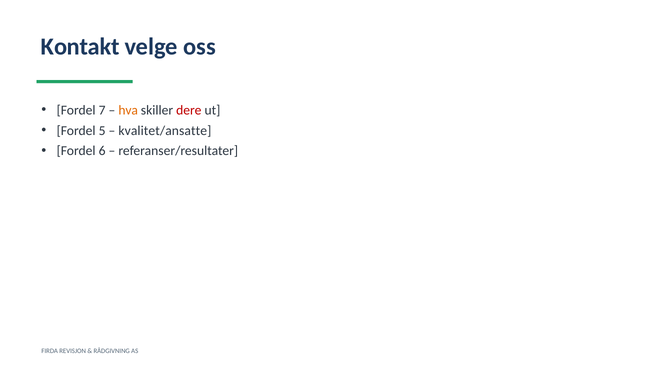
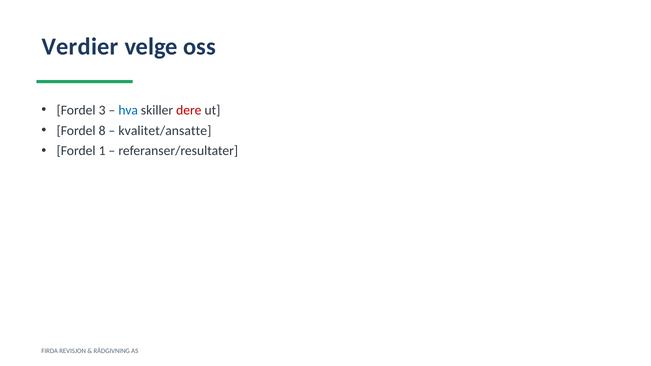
Kontakt: Kontakt -> Verdier (80, 46)
7: 7 -> 3 (102, 110)
hva colour: orange -> blue (128, 110)
5: 5 -> 8 (102, 131)
6: 6 -> 1 (102, 151)
